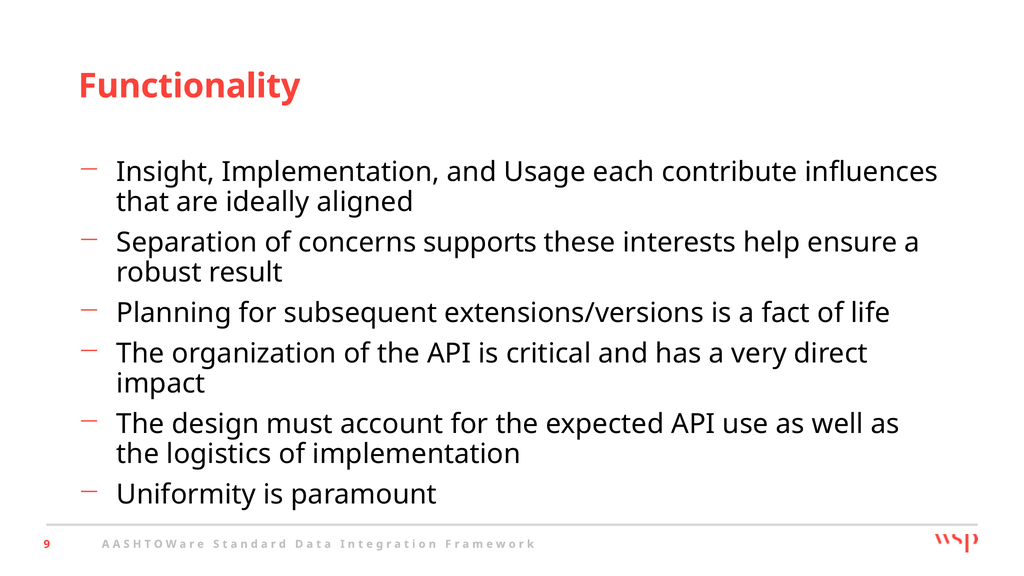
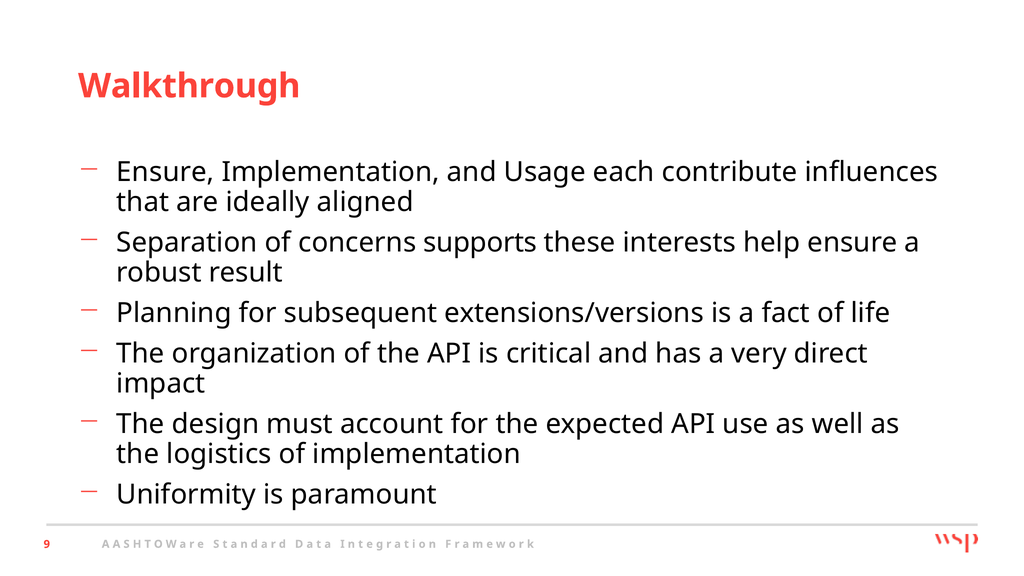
Functionality: Functionality -> Walkthrough (189, 86)
Insight: Insight -> Ensure (165, 172)
